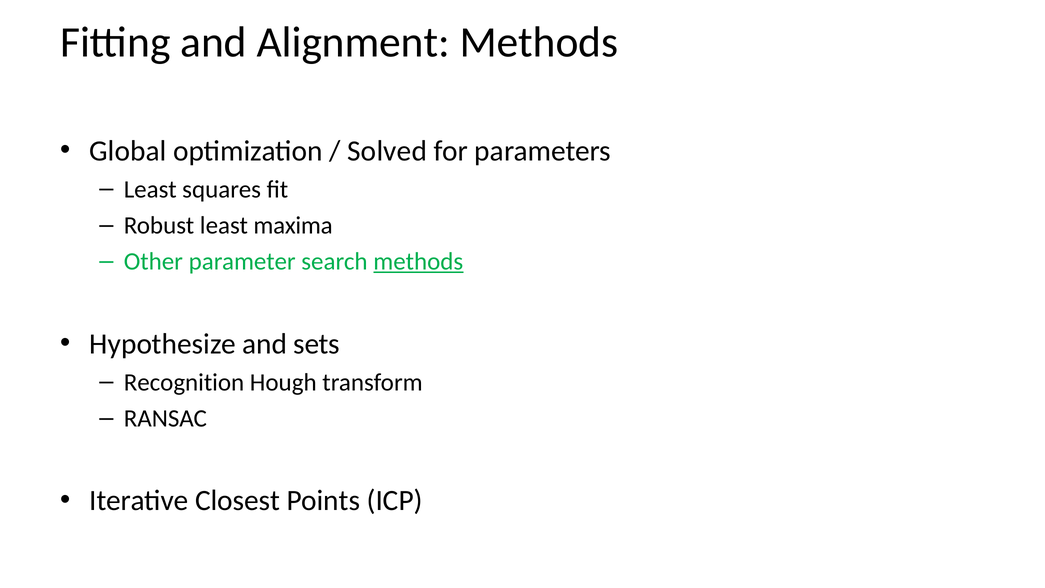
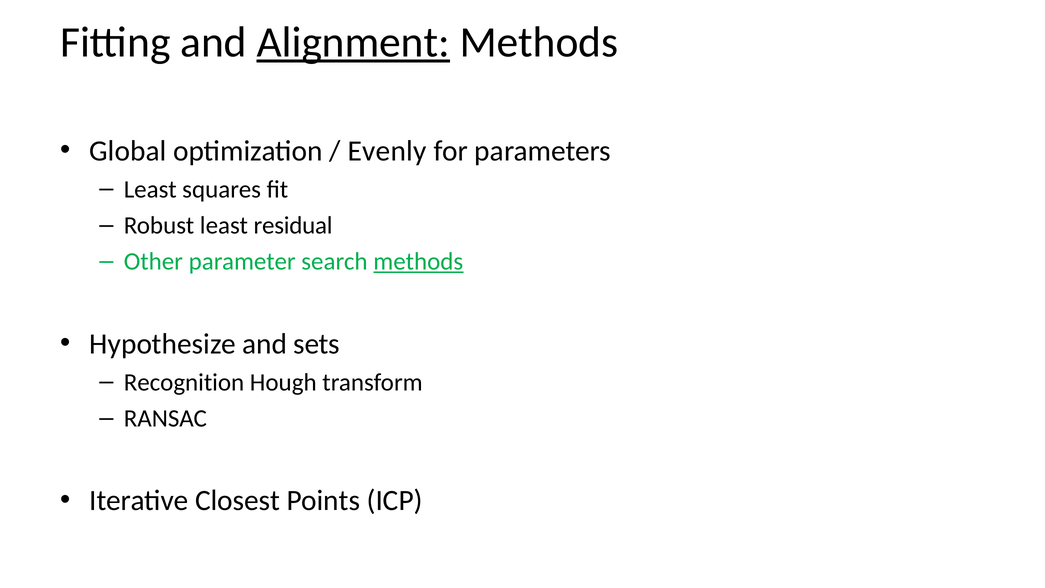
Alignment underline: none -> present (353, 42)
Solved: Solved -> Evenly (387, 151)
maxima: maxima -> residual (293, 225)
